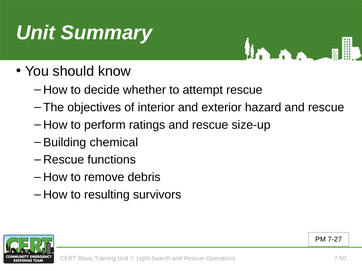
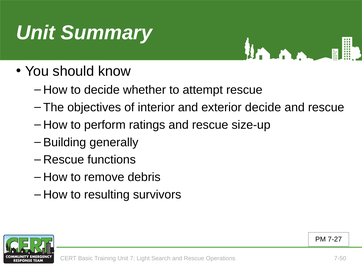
exterior hazard: hazard -> decide (263, 108)
chemical: chemical -> generally (114, 143)
